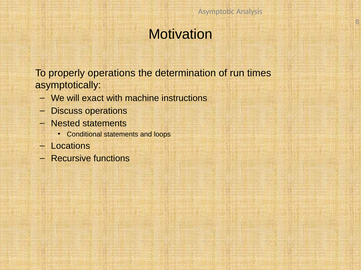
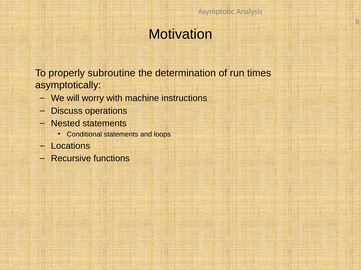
properly operations: operations -> subroutine (112, 73)
exact: exact -> worry (93, 98)
